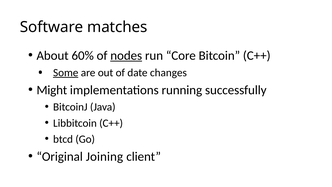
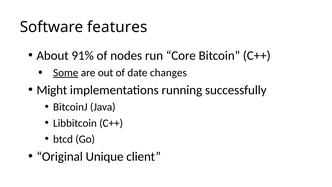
matches: matches -> features (117, 27)
60%: 60% -> 91% (83, 56)
nodes underline: present -> none (126, 56)
Joining: Joining -> Unique (105, 156)
